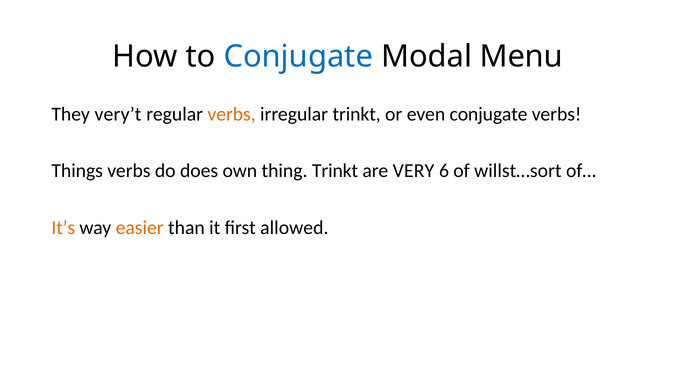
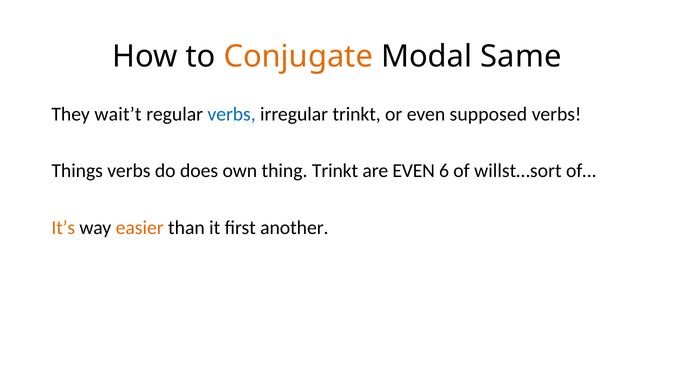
Conjugate colour: blue -> orange (298, 57)
Menu: Menu -> Same (521, 57)
very’t: very’t -> wait’t (118, 114)
verbs colour: orange -> blue (232, 114)
even conjugate: conjugate -> supposed (488, 114)
are VERY: VERY -> EVEN (414, 171)
allowed: allowed -> another (294, 227)
